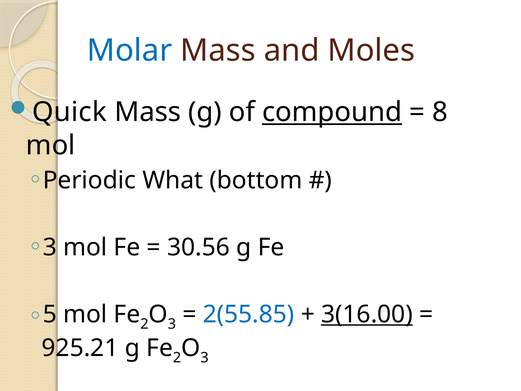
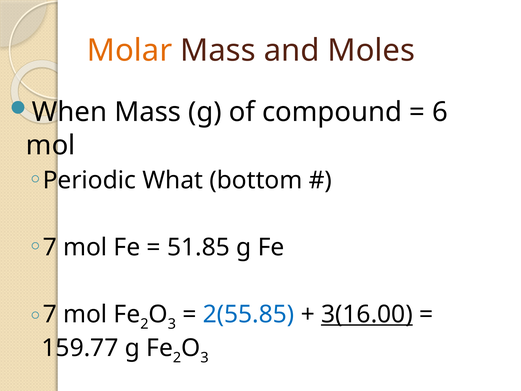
Molar colour: blue -> orange (130, 50)
Quick: Quick -> When (70, 112)
compound underline: present -> none (332, 112)
8: 8 -> 6 (440, 112)
3: 3 -> 7 (50, 247)
30.56: 30.56 -> 51.85 (198, 247)
5: 5 -> 7 (50, 314)
925.21: 925.21 -> 159.77 (80, 348)
